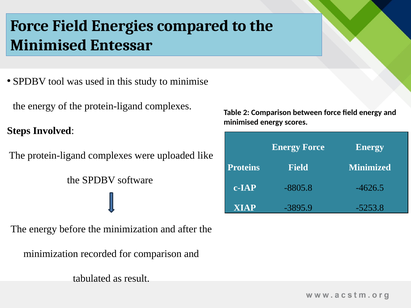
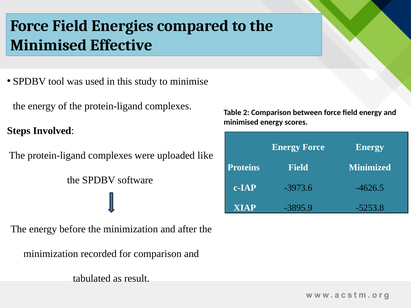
Entessar: Entessar -> Effective (121, 45)
-8805.8: -8805.8 -> -3973.6 (298, 188)
